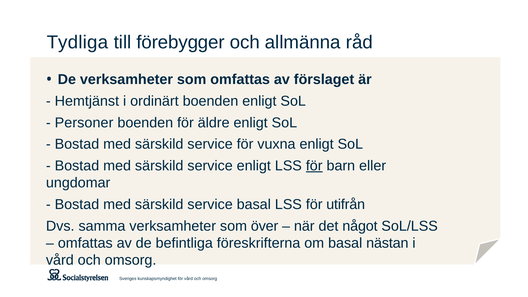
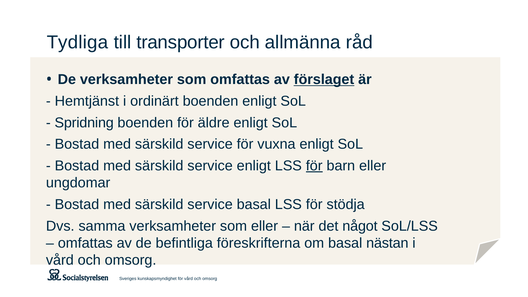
förebygger: förebygger -> transporter (181, 42)
förslaget underline: none -> present (324, 80)
Personer: Personer -> Spridning (84, 123)
utifrån: utifrån -> stödja (346, 204)
som över: över -> eller (265, 226)
